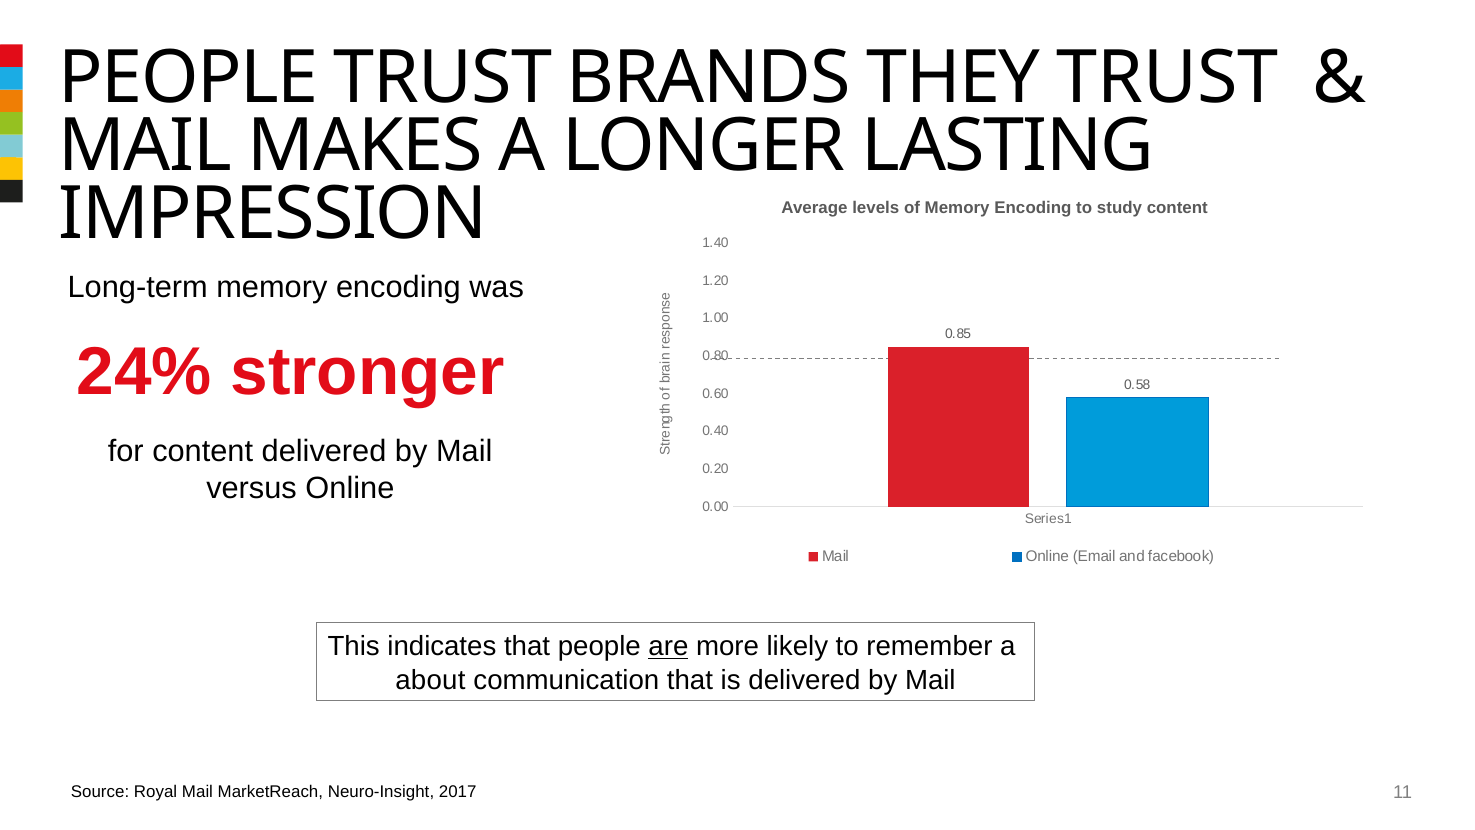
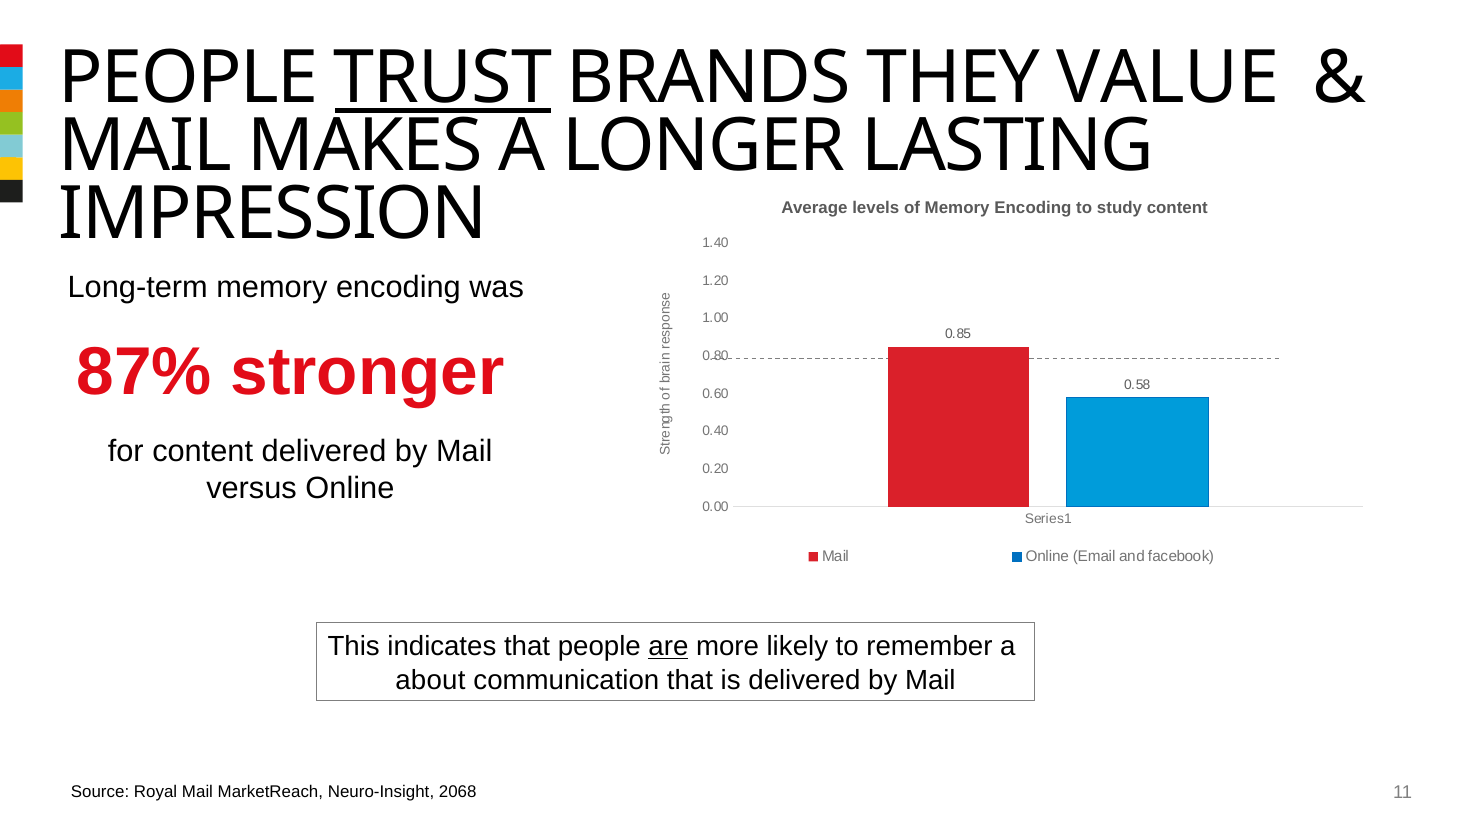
TRUST underline: none -> present (443, 79)
THEY TRUST: TRUST -> VALUE (1168, 79)
24%: 24% -> 87% (144, 372)
2017: 2017 -> 2068 (458, 791)
